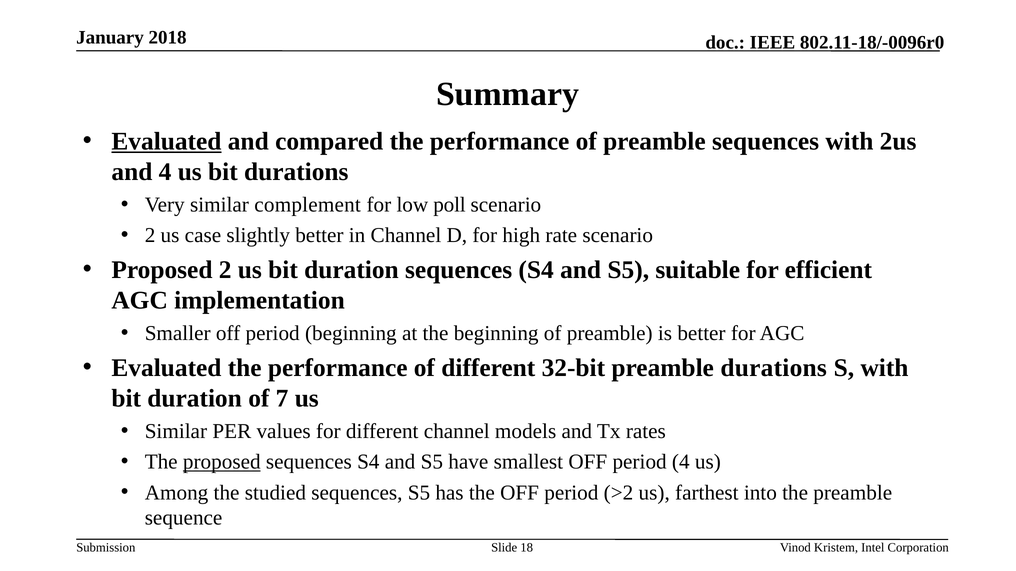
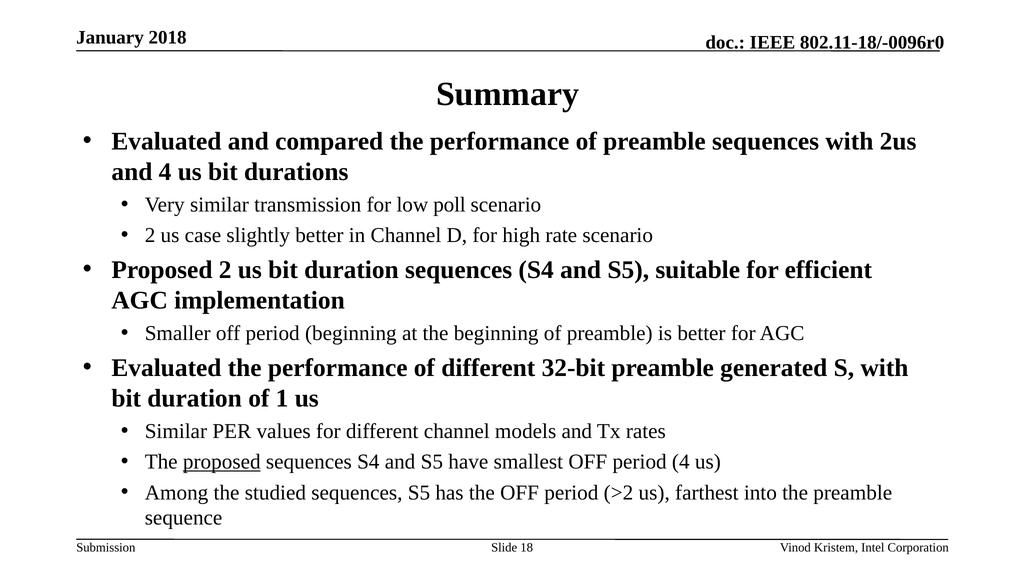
Evaluated underline: present -> none (166, 142)
complement: complement -> transmission (308, 205)
preamble durations: durations -> generated (774, 368)
7: 7 -> 1 (282, 399)
